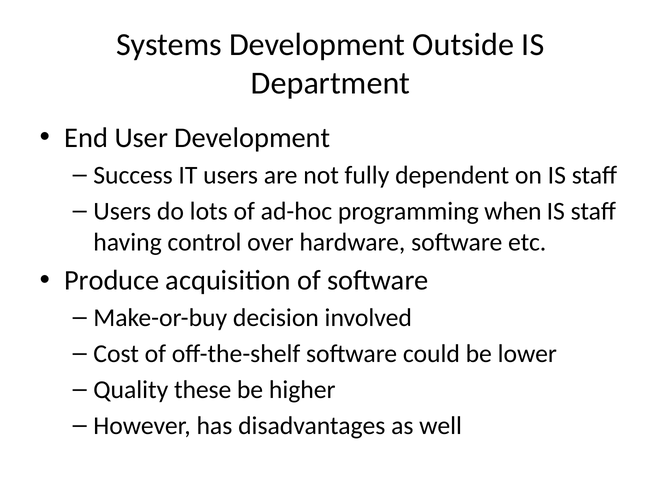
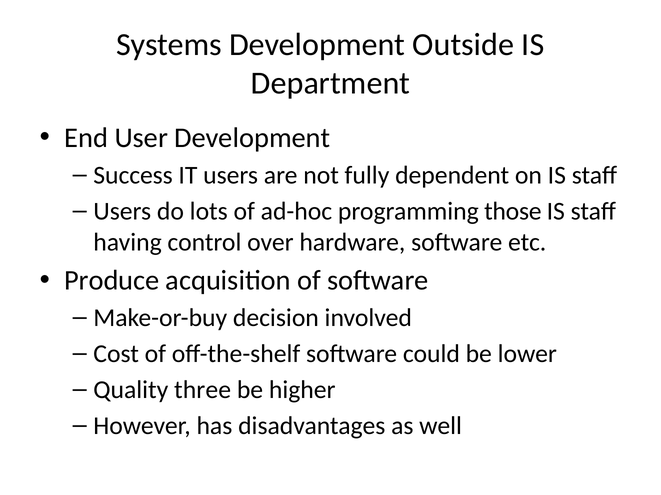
when: when -> those (513, 212)
these: these -> three (203, 391)
